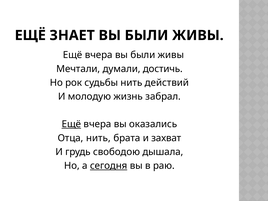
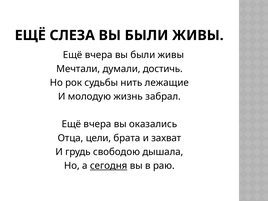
ЗНАЕТ: ЗНАЕТ -> СЛЕЗА (72, 35)
действий: действий -> лежащие (167, 83)
Ещё underline: present -> none (71, 124)
Отца нить: нить -> цели (98, 138)
